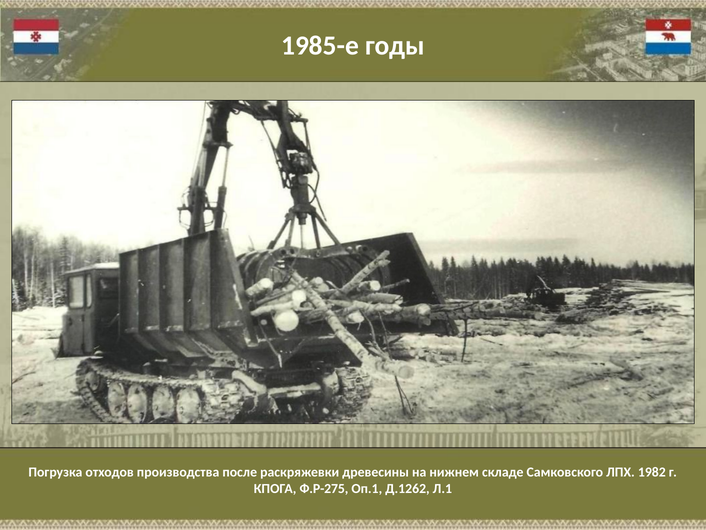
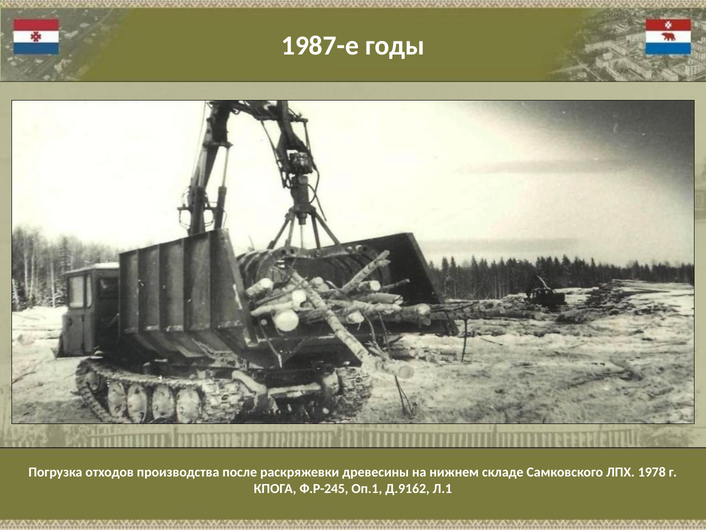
1985-е: 1985-е -> 1987-е (320, 45)
1982: 1982 -> 1978 (652, 472)
Ф.Р-275: Ф.Р-275 -> Ф.Р-245 (324, 488)
Д.1262: Д.1262 -> Д.9162 (407, 488)
